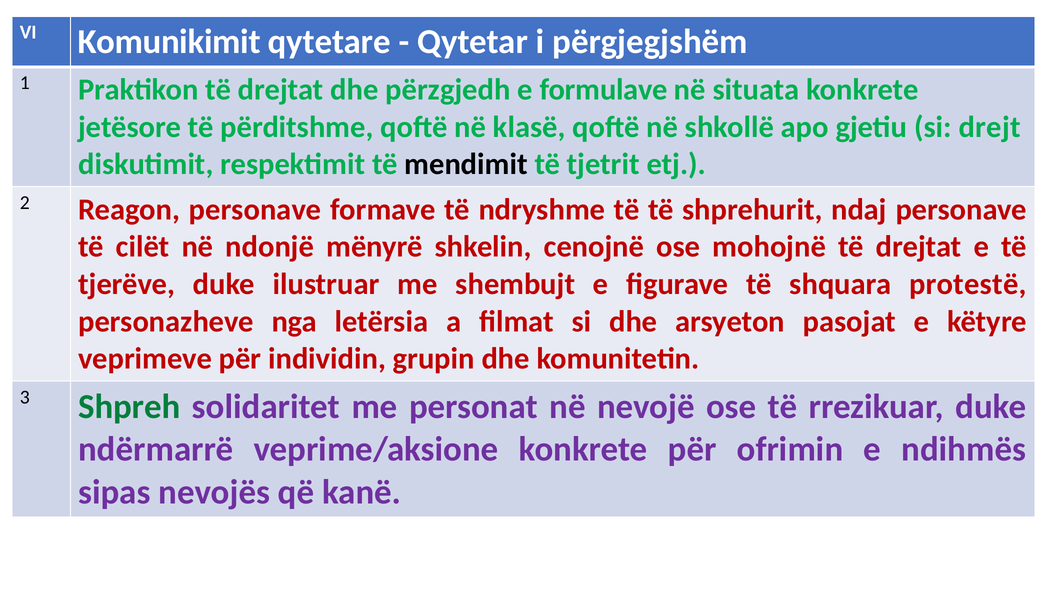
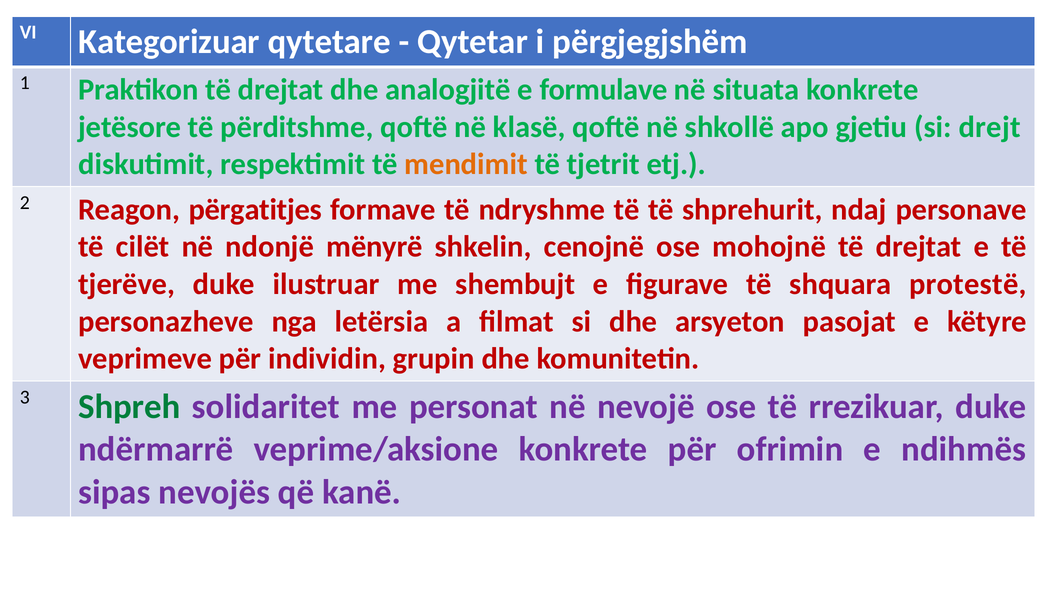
Komunikimit: Komunikimit -> Kategorizuar (169, 42)
përzgjedh: përzgjedh -> analogjitë (448, 90)
mendimit colour: black -> orange (466, 164)
Reagon personave: personave -> përgatitjes (255, 210)
